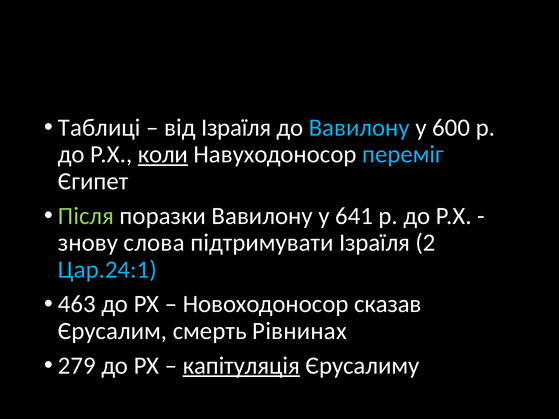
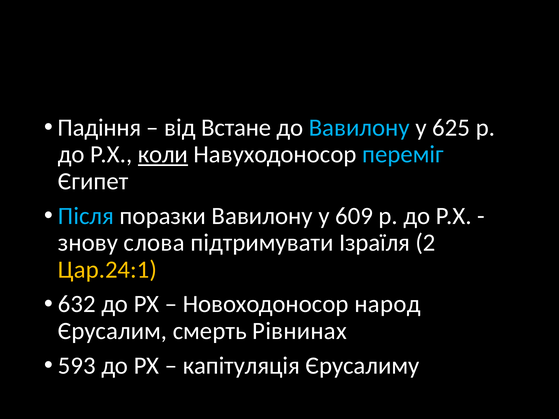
Таблиці: Таблиці -> Падіння (99, 128)
від Ізраїля: Ізраїля -> Встане (236, 128)
600: 600 -> 625 (451, 128)
Після colour: light green -> light blue (86, 216)
641: 641 -> 609 (354, 216)
Цар.24:1 colour: light blue -> yellow (107, 270)
463: 463 -> 632 (77, 304)
сказав: сказав -> народ (388, 304)
279: 279 -> 593 (77, 366)
капітуляція underline: present -> none (241, 366)
